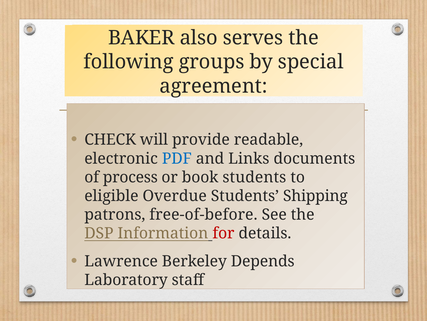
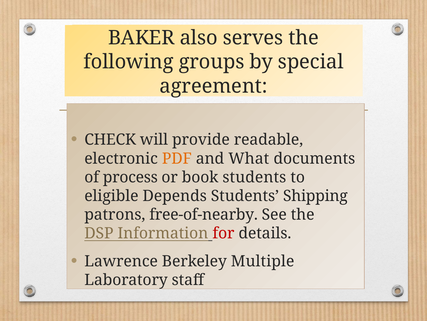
PDF colour: blue -> orange (177, 158)
Links: Links -> What (249, 158)
Overdue: Overdue -> Depends (175, 196)
free-of-before: free-of-before -> free-of-nearby (204, 214)
Depends: Depends -> Multiple (263, 261)
